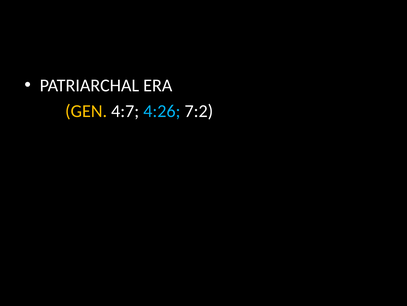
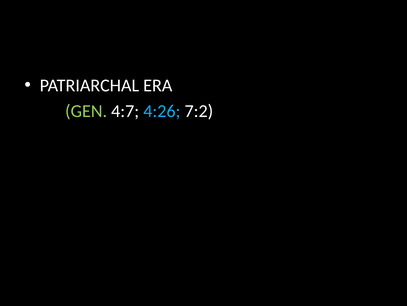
GEN colour: yellow -> light green (86, 111)
